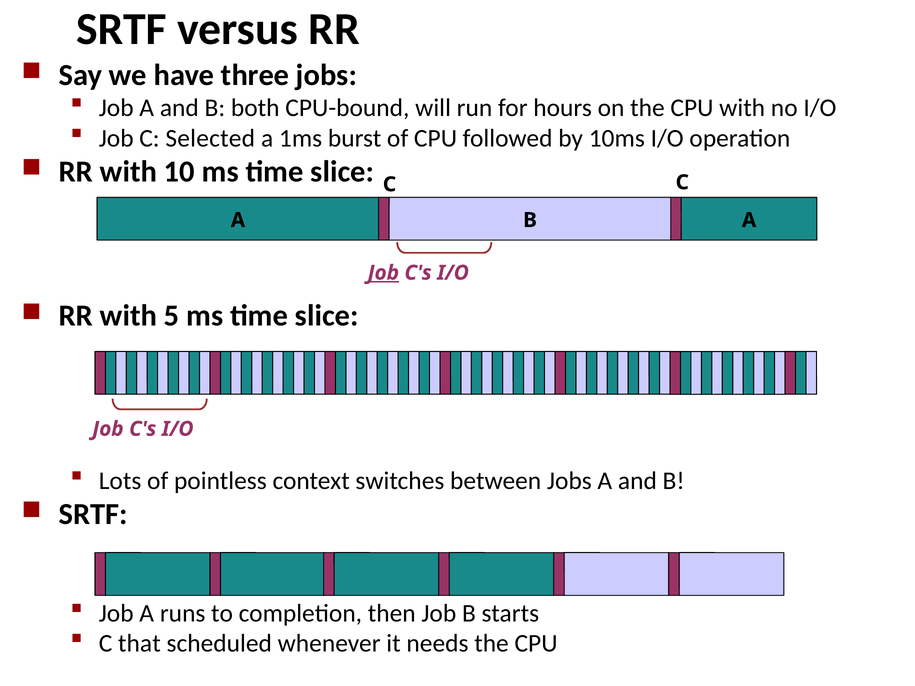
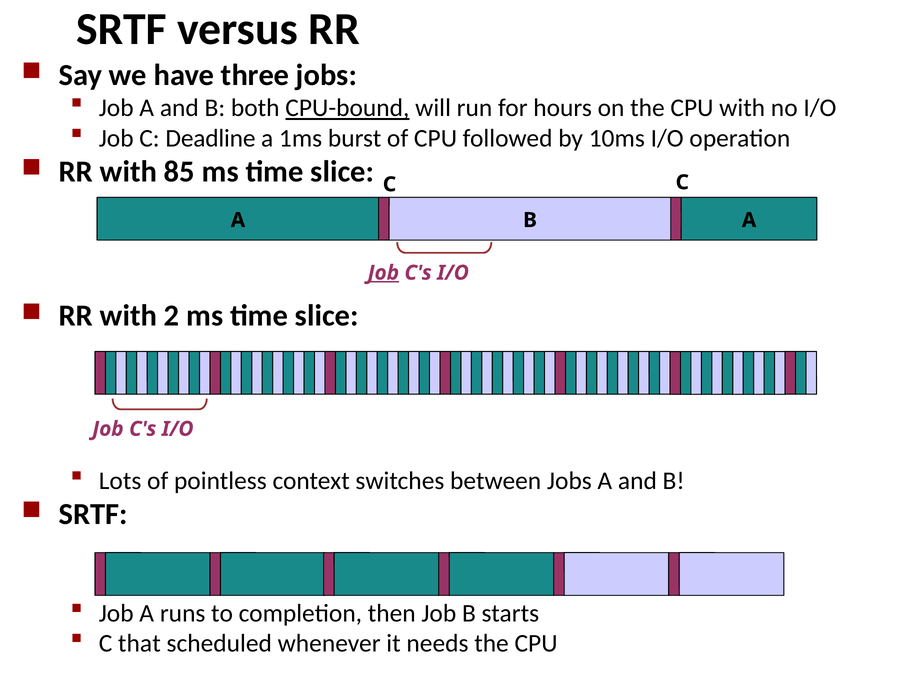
CPU-bound underline: none -> present (347, 108)
Selected: Selected -> Deadline (210, 138)
10: 10 -> 85 (179, 172)
5: 5 -> 2 (172, 316)
